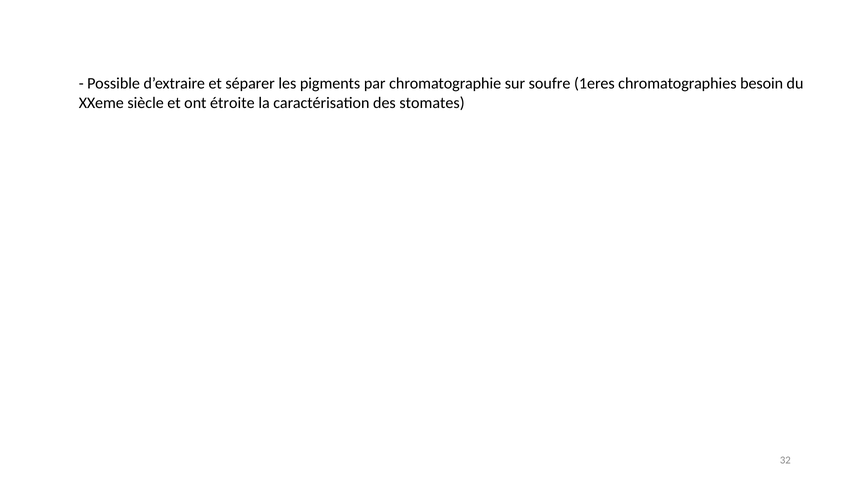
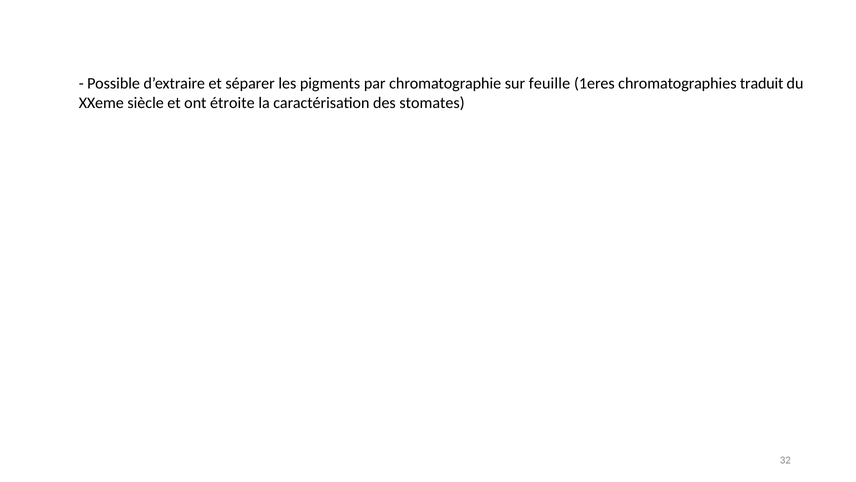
soufre: soufre -> feuille (549, 83)
besoin: besoin -> traduit (762, 83)
